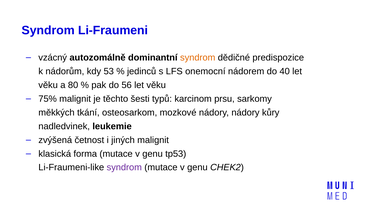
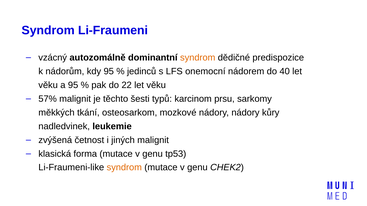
kdy 53: 53 -> 95 (109, 71)
a 80: 80 -> 95 (73, 85)
56: 56 -> 22 (127, 85)
75%: 75% -> 57% (48, 99)
syndrom colour: purple -> orange (124, 168)
